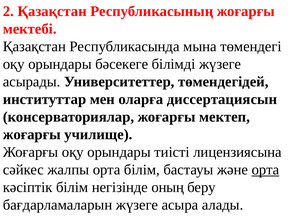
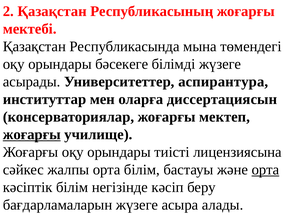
төмендегідей: төмендегідей -> аспирантура (223, 82)
жоғарғы underline: none -> present (32, 134)
оның: оның -> кәсіп (168, 187)
